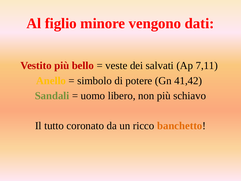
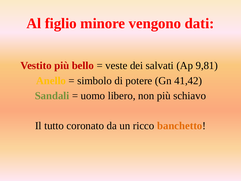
7,11: 7,11 -> 9,81 (207, 66)
